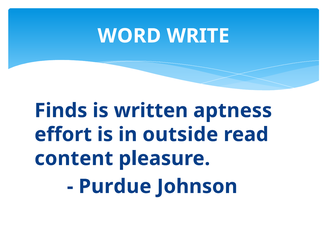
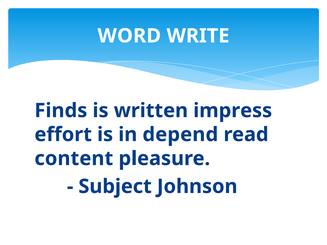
aptness: aptness -> impress (233, 111)
outside: outside -> depend (180, 135)
Purdue: Purdue -> Subject (115, 187)
